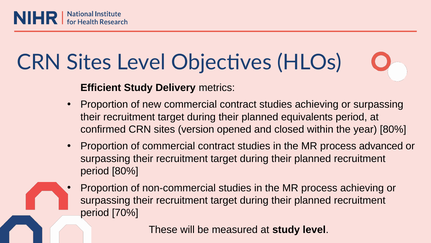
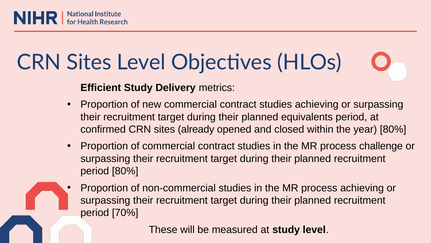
version: version -> already (196, 129)
advanced: advanced -> challenge (381, 146)
